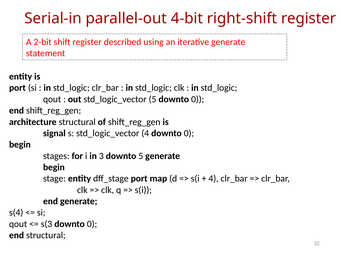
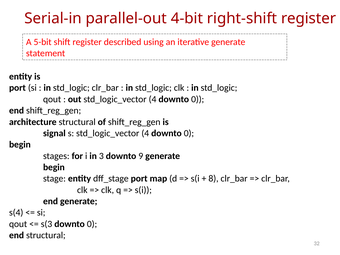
2-bit: 2-bit -> 5-bit (43, 42)
out std_logic_vector 5: 5 -> 4 (153, 99)
downto 5: 5 -> 9 (141, 156)
4: 4 -> 8 (213, 179)
